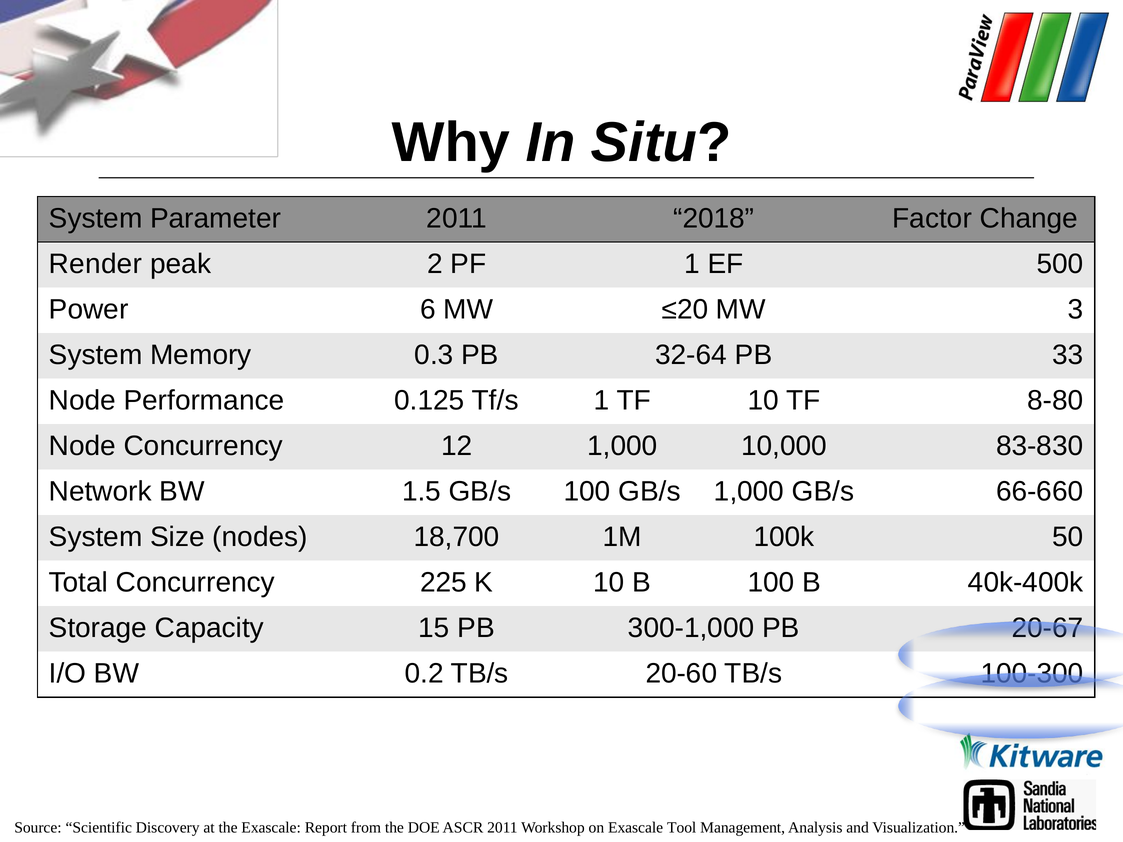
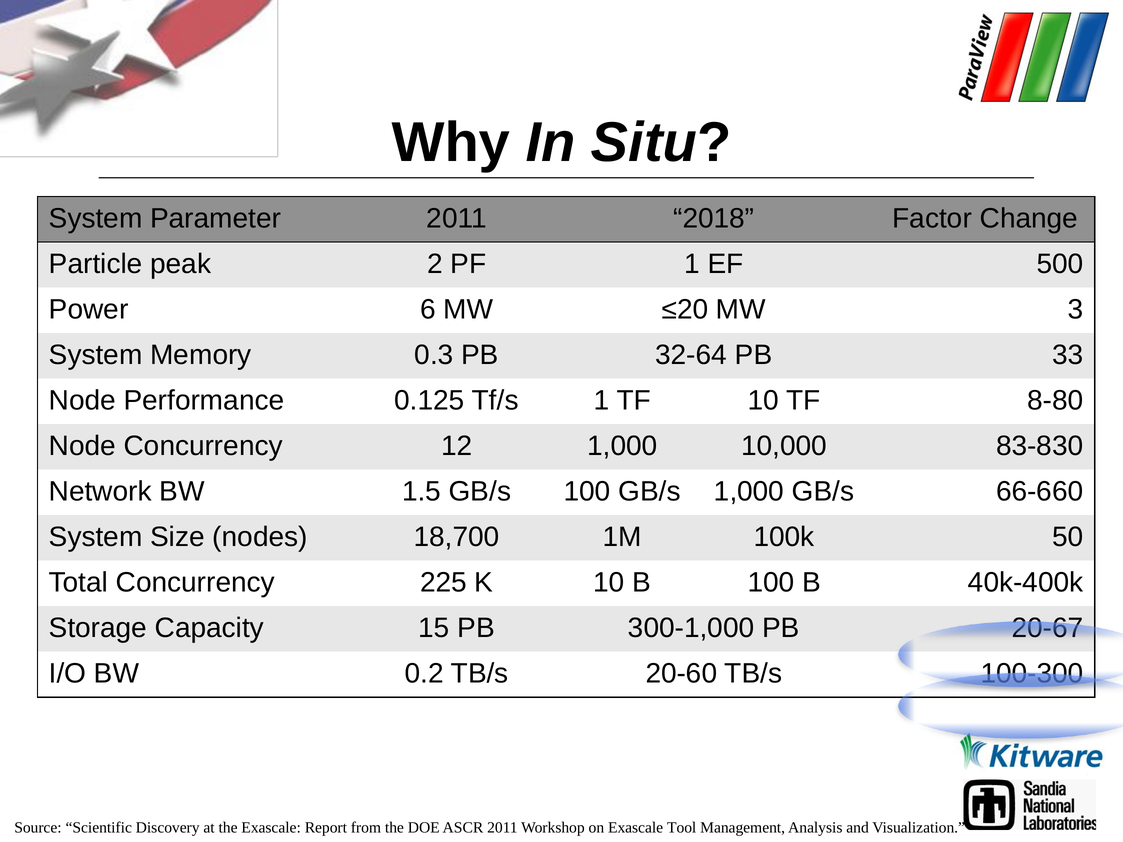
Render: Render -> Particle (96, 264)
